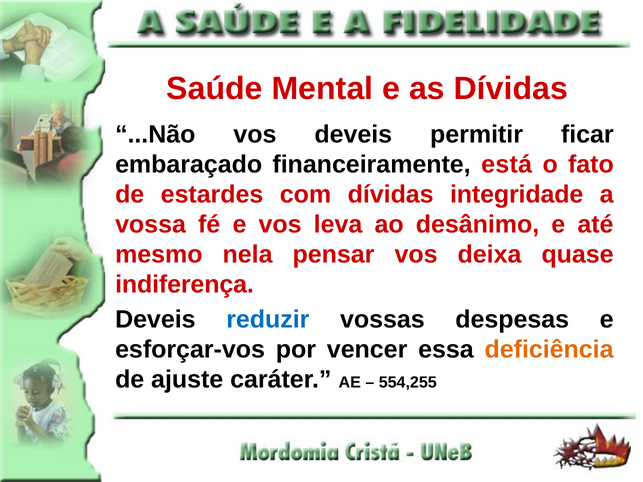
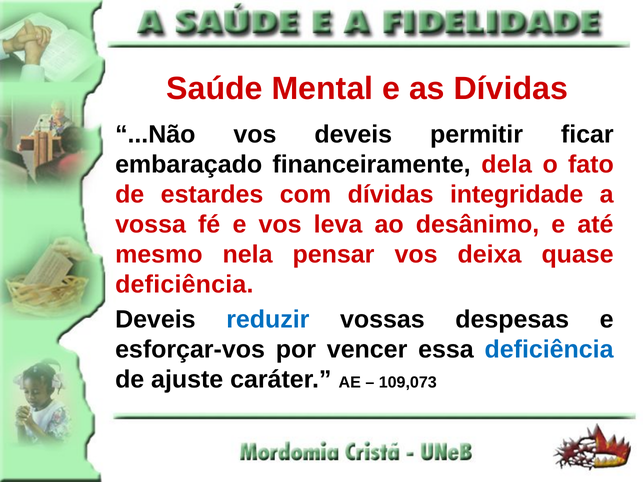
está: está -> dela (507, 164)
indiferença: indiferença -> deficiência (184, 285)
deficiência colour: orange -> blue (549, 350)
554,255: 554,255 -> 109,073 (408, 383)
